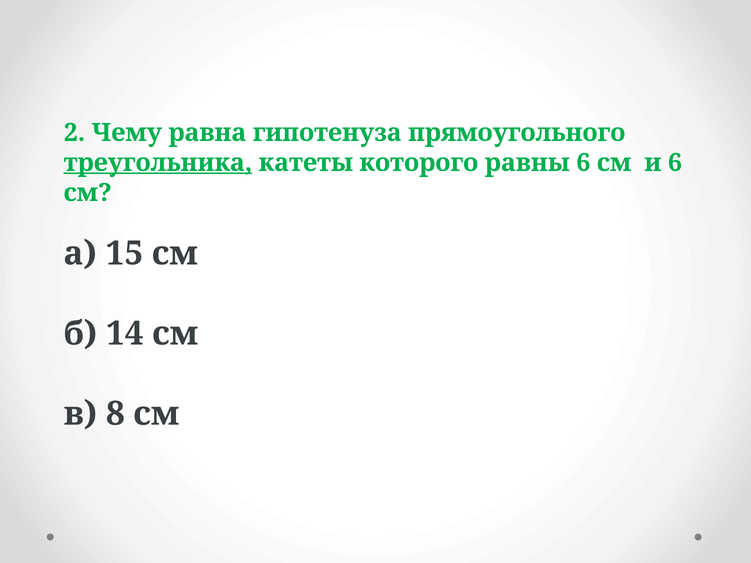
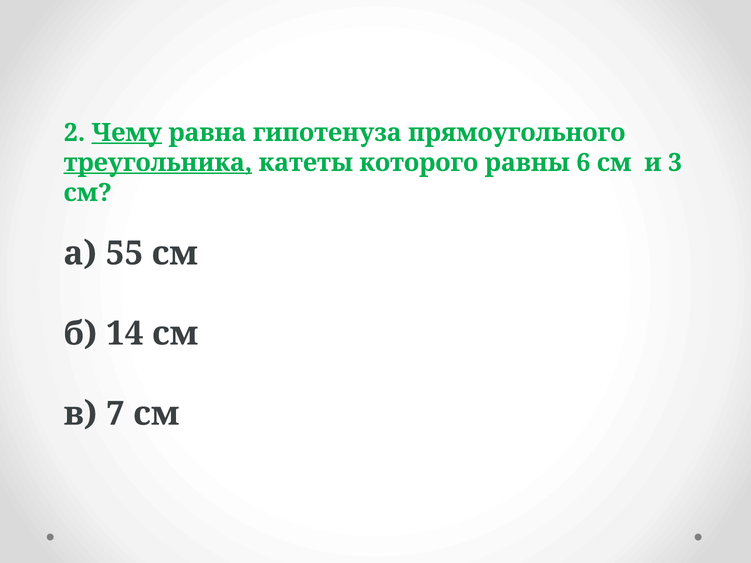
Чему underline: none -> present (127, 133)
и 6: 6 -> 3 (675, 163)
15: 15 -> 55 (124, 254)
8: 8 -> 7 (115, 414)
